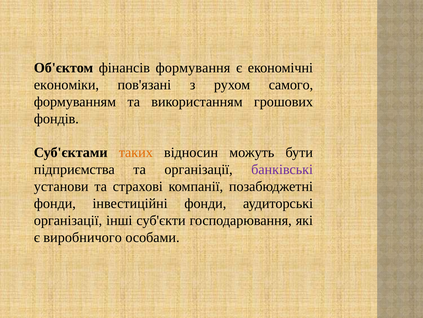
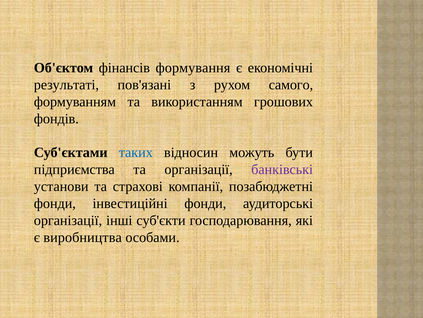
економіки: економіки -> результаті (66, 85)
таких colour: orange -> blue (136, 152)
виробничого: виробничого -> виробництва (83, 237)
